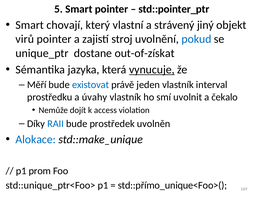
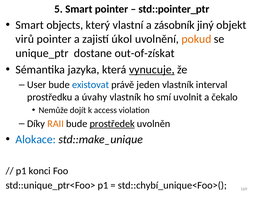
chovají: chovají -> objects (65, 25)
strávený: strávený -> zásobník (174, 25)
stroj: stroj -> úkol (122, 39)
pokud colour: blue -> orange (196, 39)
Měří: Měří -> User (37, 84)
RAII colour: blue -> orange (56, 123)
prostředek underline: none -> present (112, 123)
prom: prom -> konci (40, 170)
std::přímo_unique<Foo>(: std::přímo_unique<Foo>( -> std::chybí_unique<Foo>( (172, 185)
